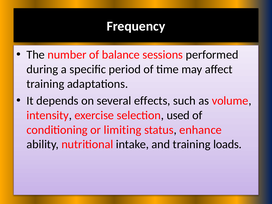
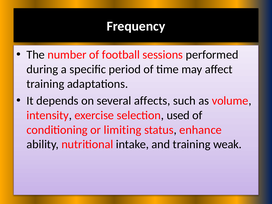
balance: balance -> football (121, 55)
effects: effects -> affects (152, 101)
loads: loads -> weak (228, 144)
